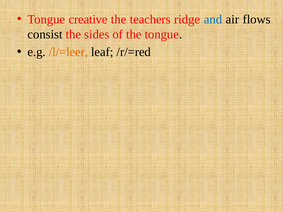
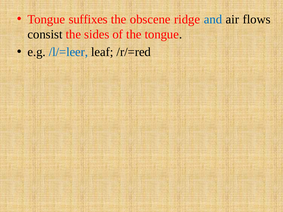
creative: creative -> suffixes (88, 19)
teachers: teachers -> obscene (150, 19)
/l/=leer colour: orange -> blue (68, 52)
